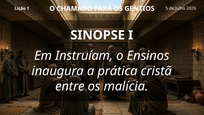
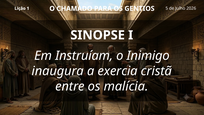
Ensinos: Ensinos -> Inimigo (148, 56)
prática: prática -> exercia (118, 71)
